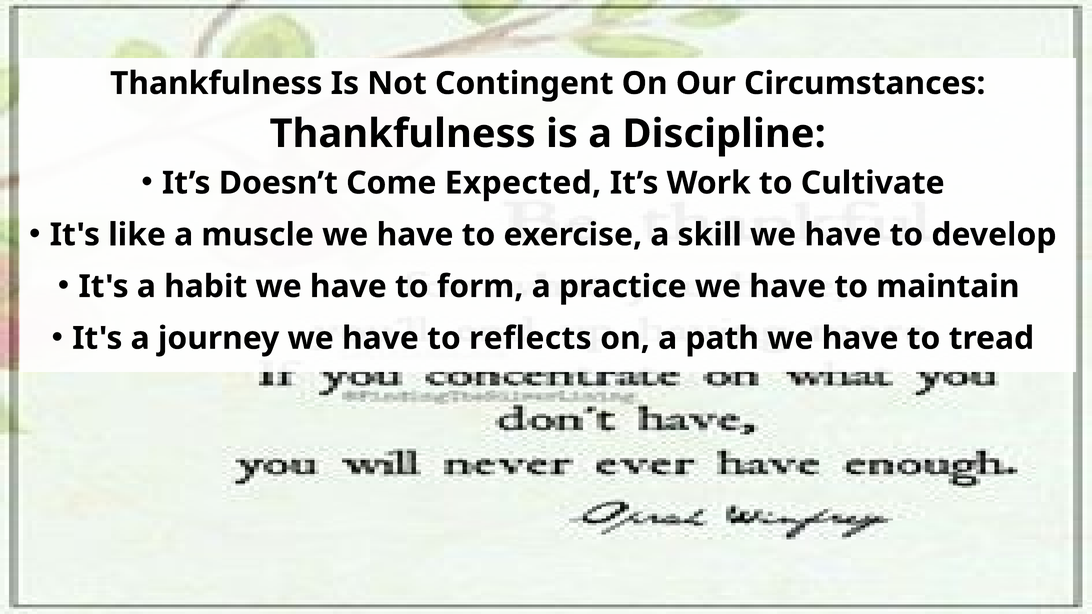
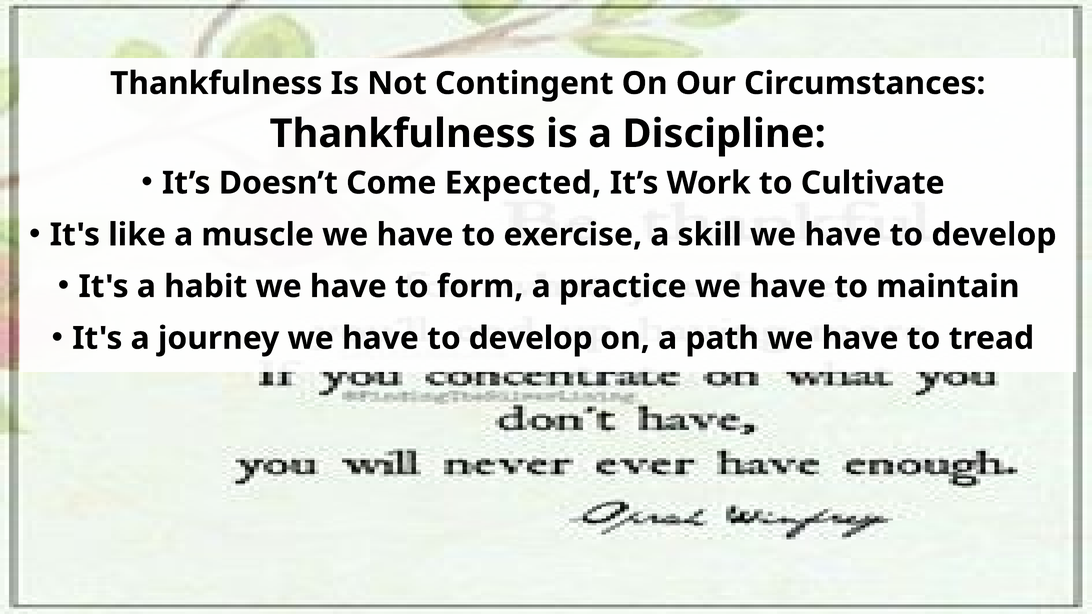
reflects: reflects -> develop (531, 338)
